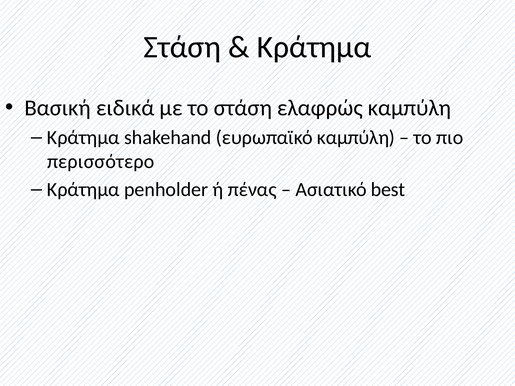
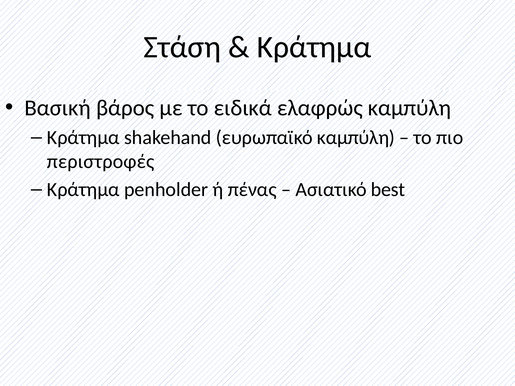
ειδικά: ειδικά -> βάρος (125, 108)
το στάση: στάση -> ειδικά (243, 108)
περισσότερο: περισσότερο -> περιστροφές (101, 162)
